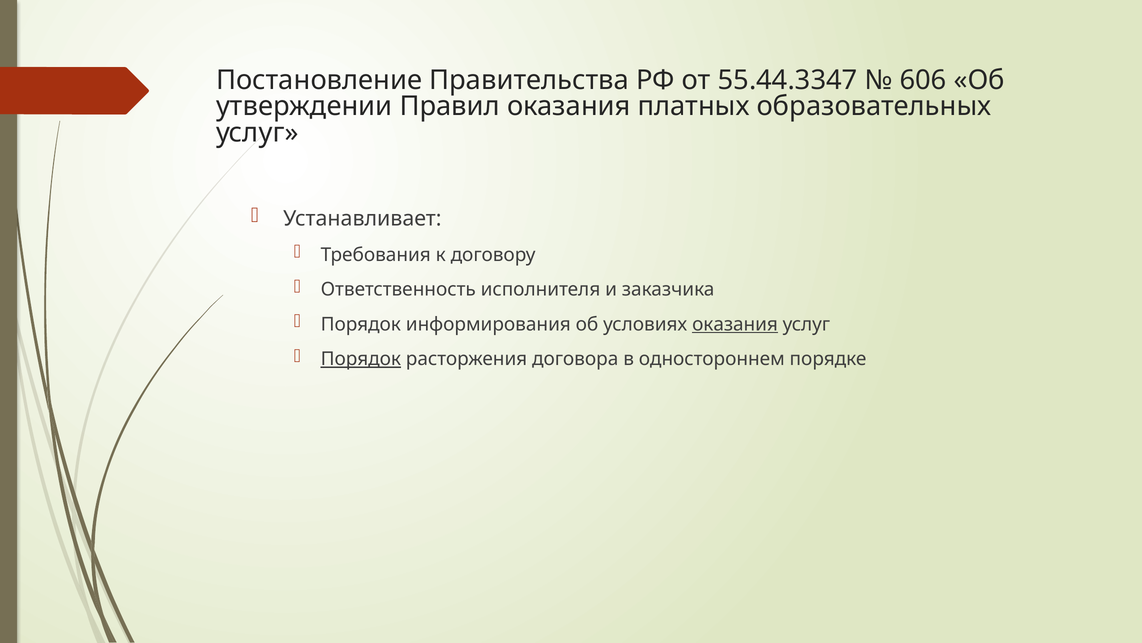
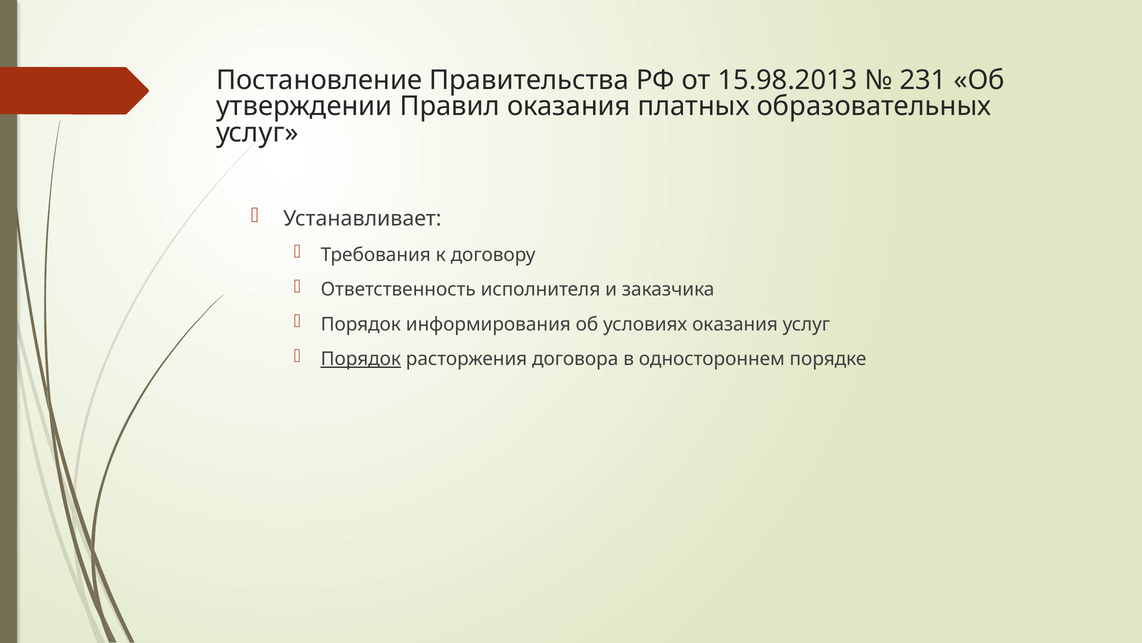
55.44.3347: 55.44.3347 -> 15.98.2013 (788, 80)
606: 606 -> 231 (923, 80)
оказания underline: present -> none (735, 324)
